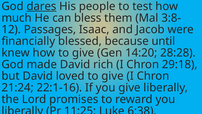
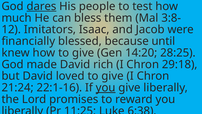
Passages: Passages -> Imitators (50, 29)
28:28: 28:28 -> 28:25 (178, 53)
you underline: none -> present (106, 87)
